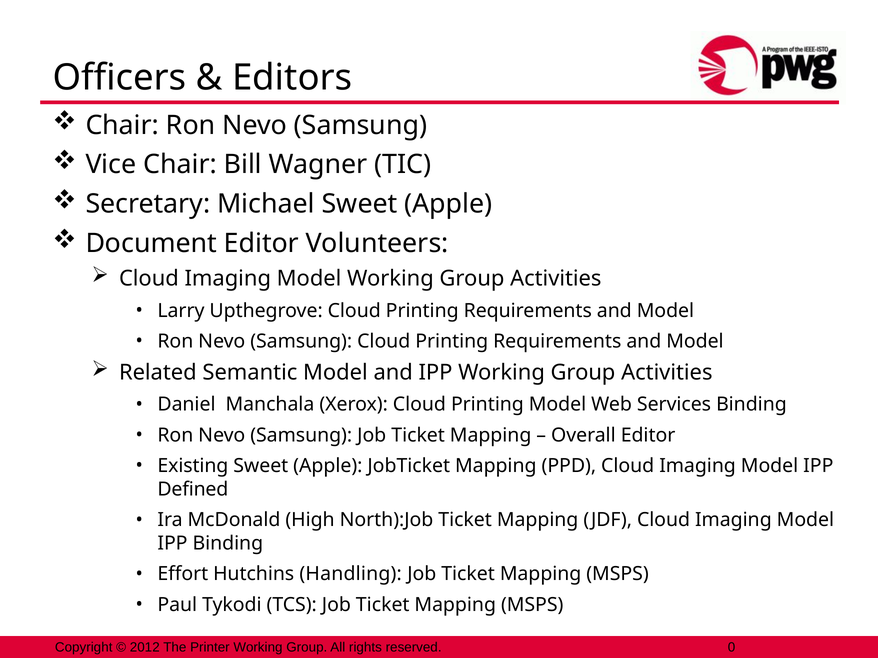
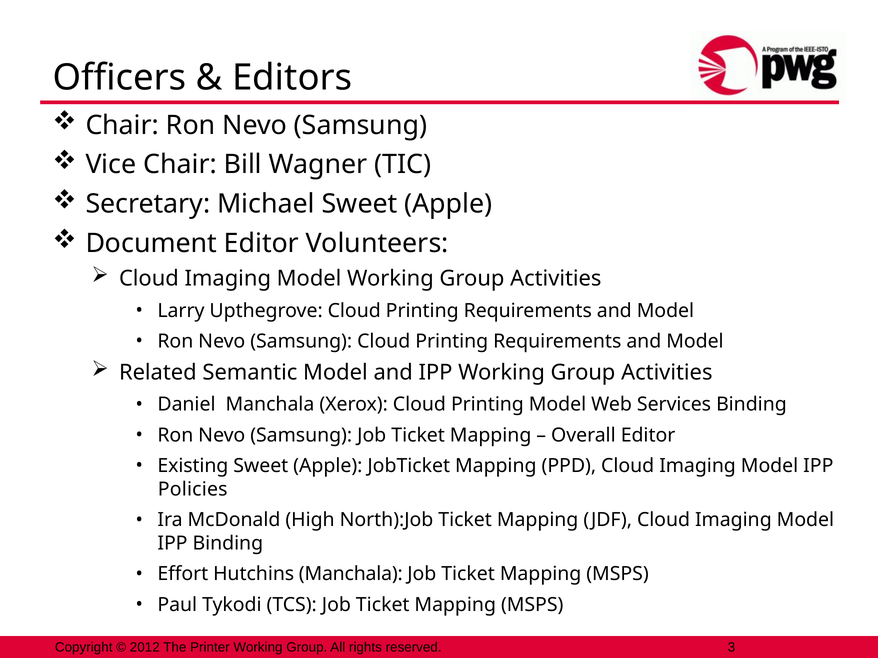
Defined: Defined -> Policies (193, 490)
Hutchins Handling: Handling -> Manchala (351, 574)
0: 0 -> 3 (732, 648)
